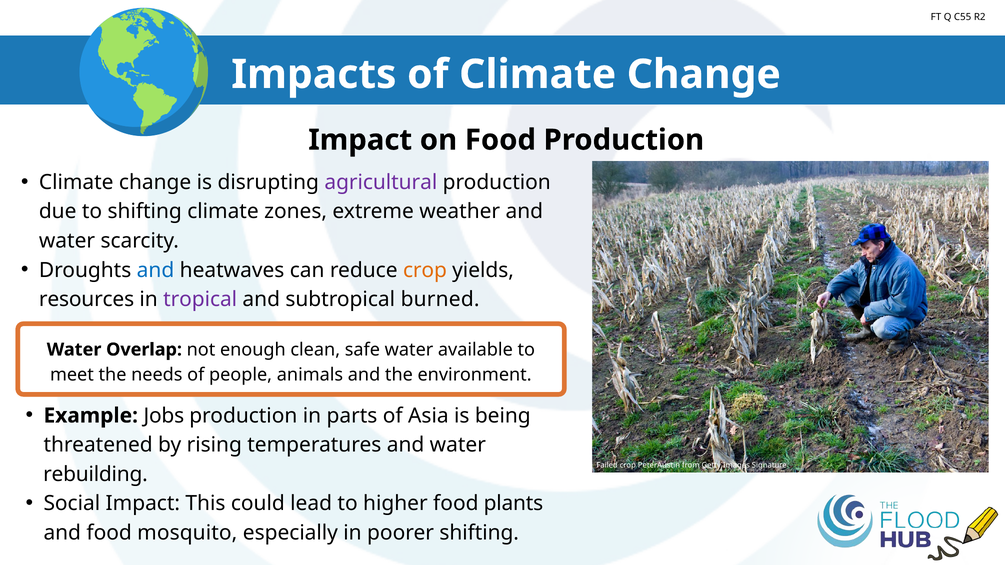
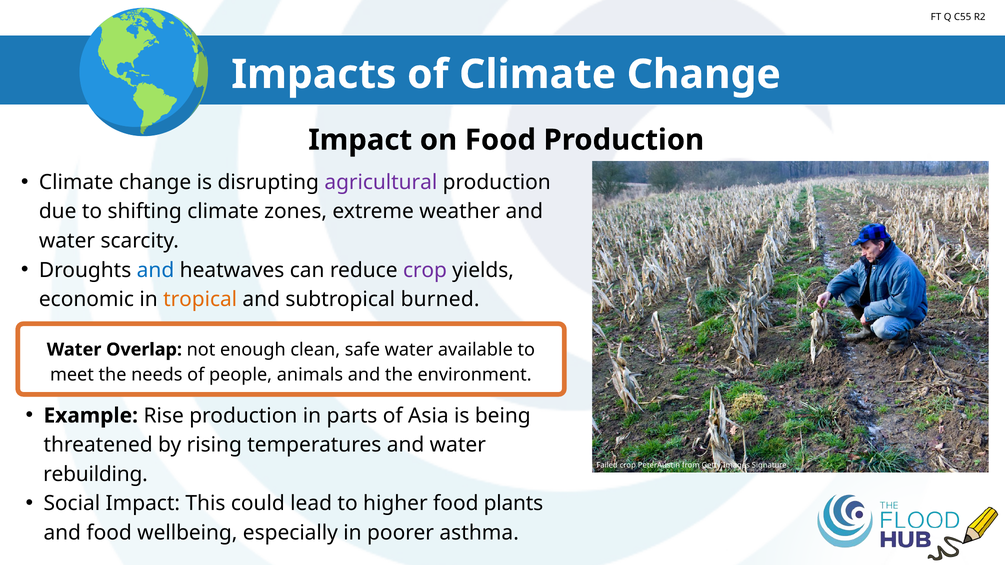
crop colour: orange -> purple (425, 270)
resources: resources -> economic (86, 300)
tropical colour: purple -> orange (200, 300)
Jobs: Jobs -> Rise (164, 416)
mosquito: mosquito -> wellbeing (187, 533)
poorer shifting: shifting -> asthma (479, 533)
